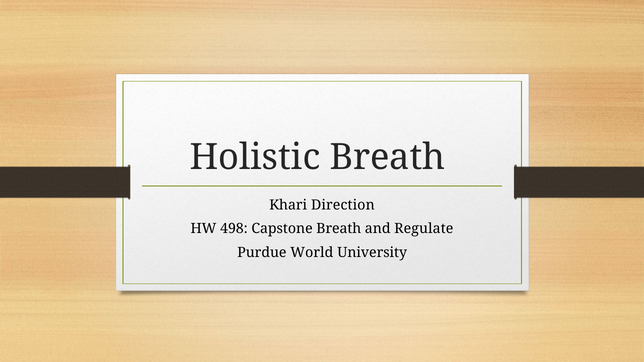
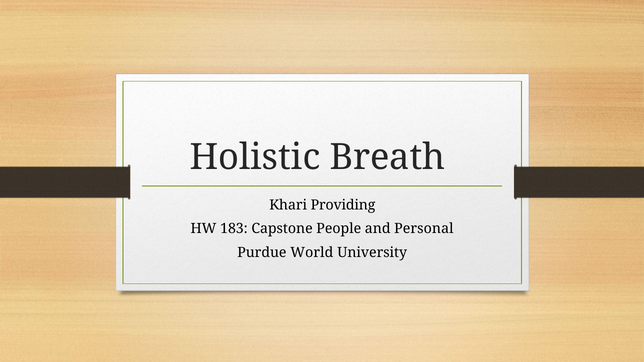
Direction: Direction -> Providing (343, 205)
498: 498 -> 183 (234, 229)
Capstone Breath: Breath -> People (339, 229)
Regulate: Regulate -> Personal (424, 229)
